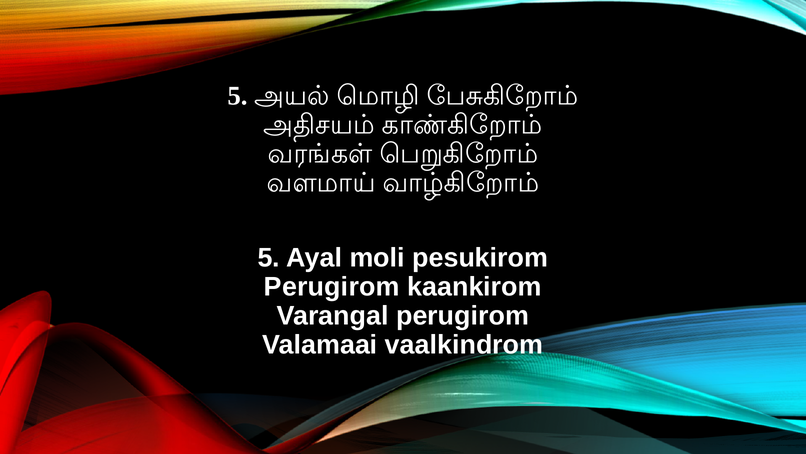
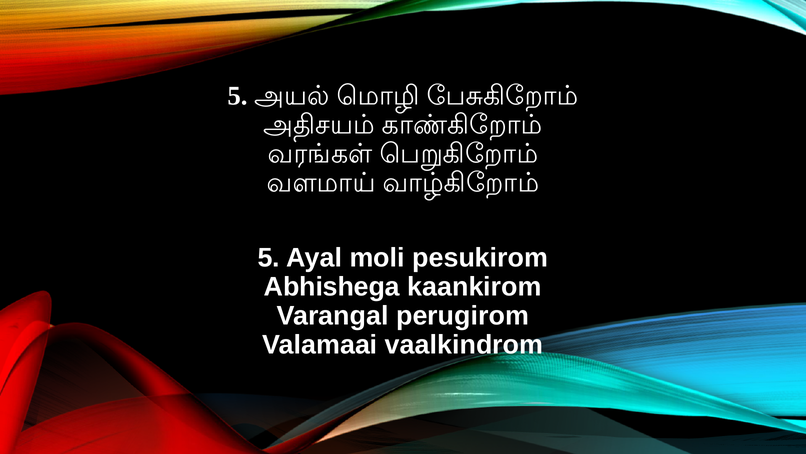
Perugirom: Perugirom -> Abhishega (332, 287)
